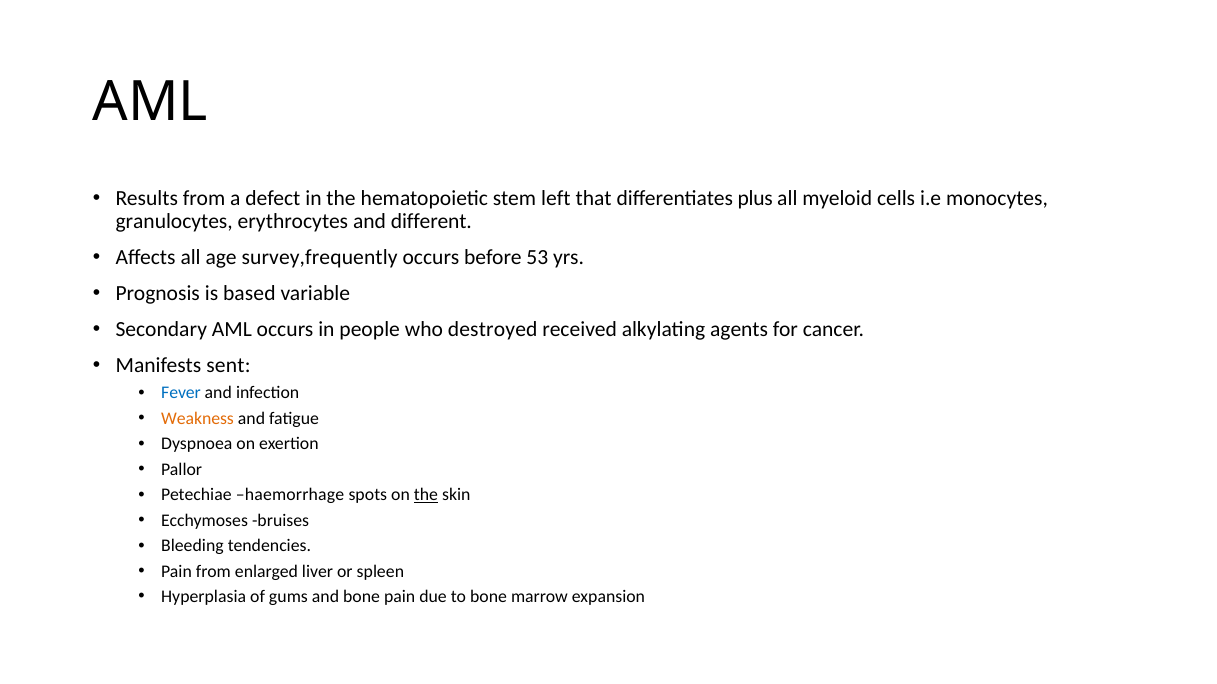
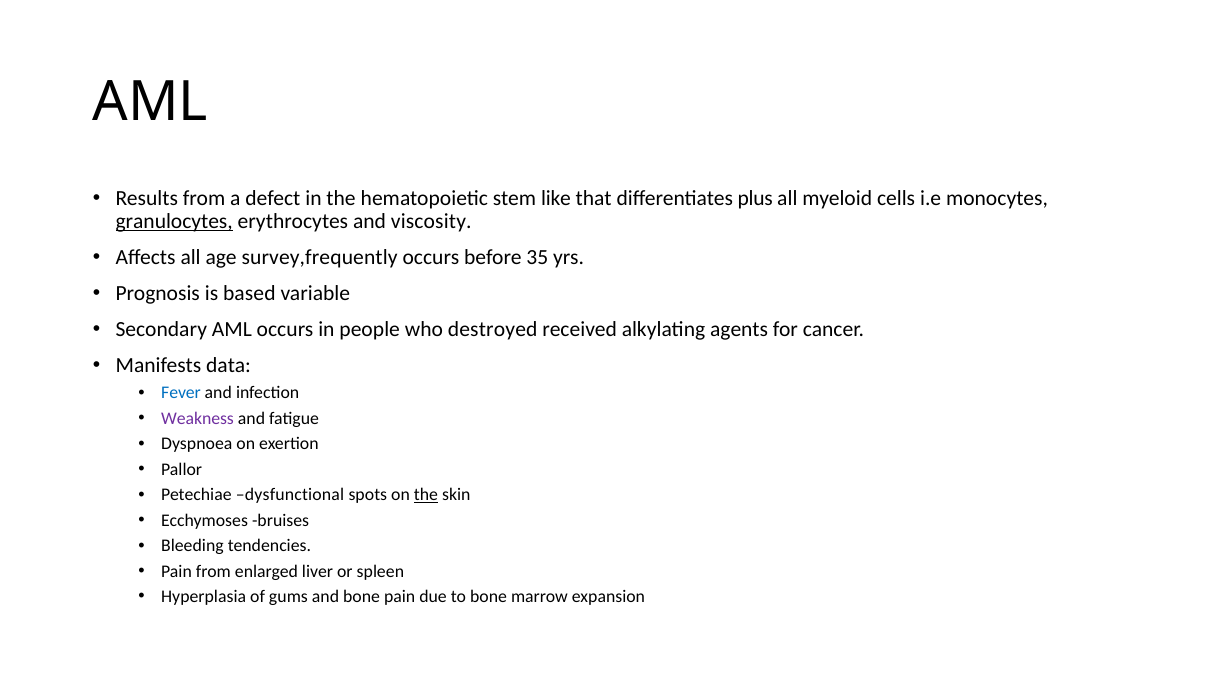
left: left -> like (556, 198)
granulocytes underline: none -> present (174, 222)
different: different -> viscosity (431, 222)
53: 53 -> 35 (537, 258)
sent: sent -> data (229, 365)
Weakness colour: orange -> purple (198, 419)
haemorrhage: haemorrhage -> dysfunctional (290, 495)
